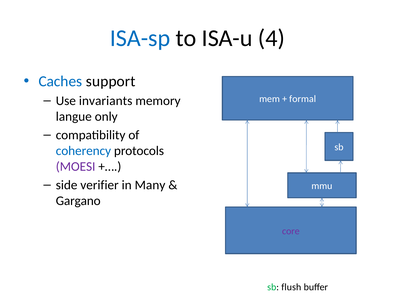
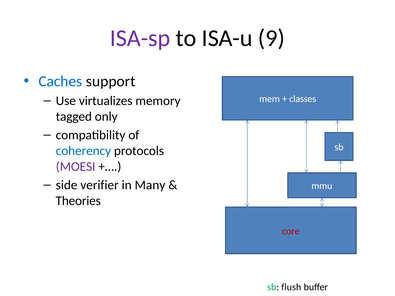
ISA-sp colour: blue -> purple (140, 38)
4: 4 -> 9 (271, 38)
invariants: invariants -> virtualizes (106, 101)
formal: formal -> classes (303, 99)
langue: langue -> tagged (74, 117)
Gargano: Gargano -> Theories (78, 201)
core colour: purple -> red (291, 231)
